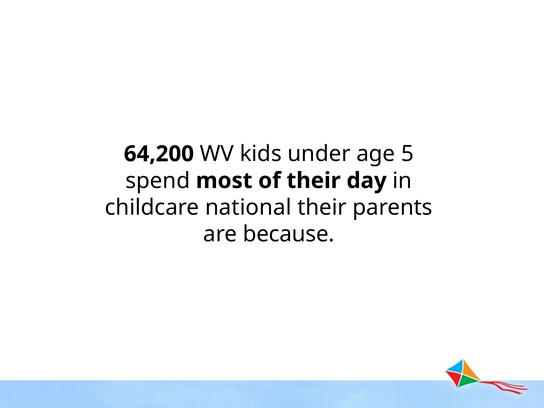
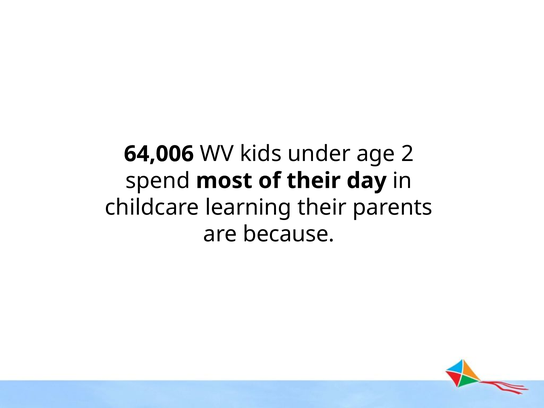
64,200: 64,200 -> 64,006 (159, 154)
5: 5 -> 2 (407, 154)
national: national -> learning (248, 207)
